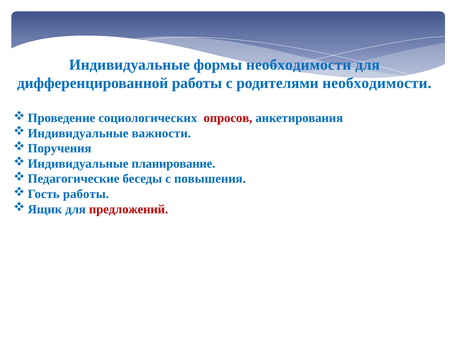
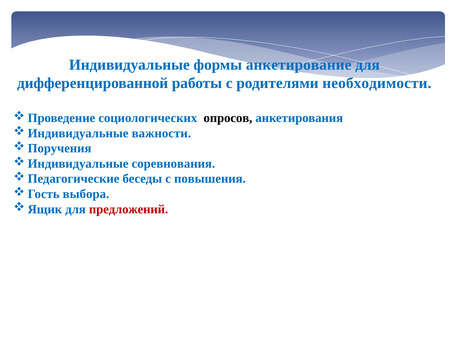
формы необходимости: необходимости -> анкетирование (299, 65)
опросов colour: red -> black (228, 118)
планирование: планирование -> соревнования (173, 164)
работы: работы -> выбора (86, 194)
